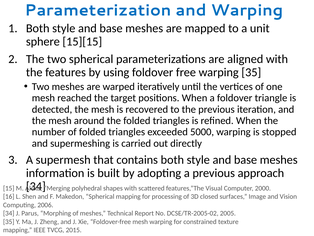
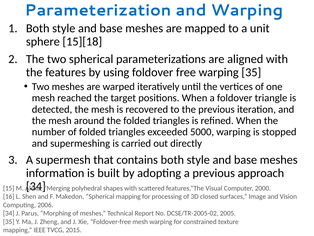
15][15: 15][15 -> 15][18 (82, 41)
